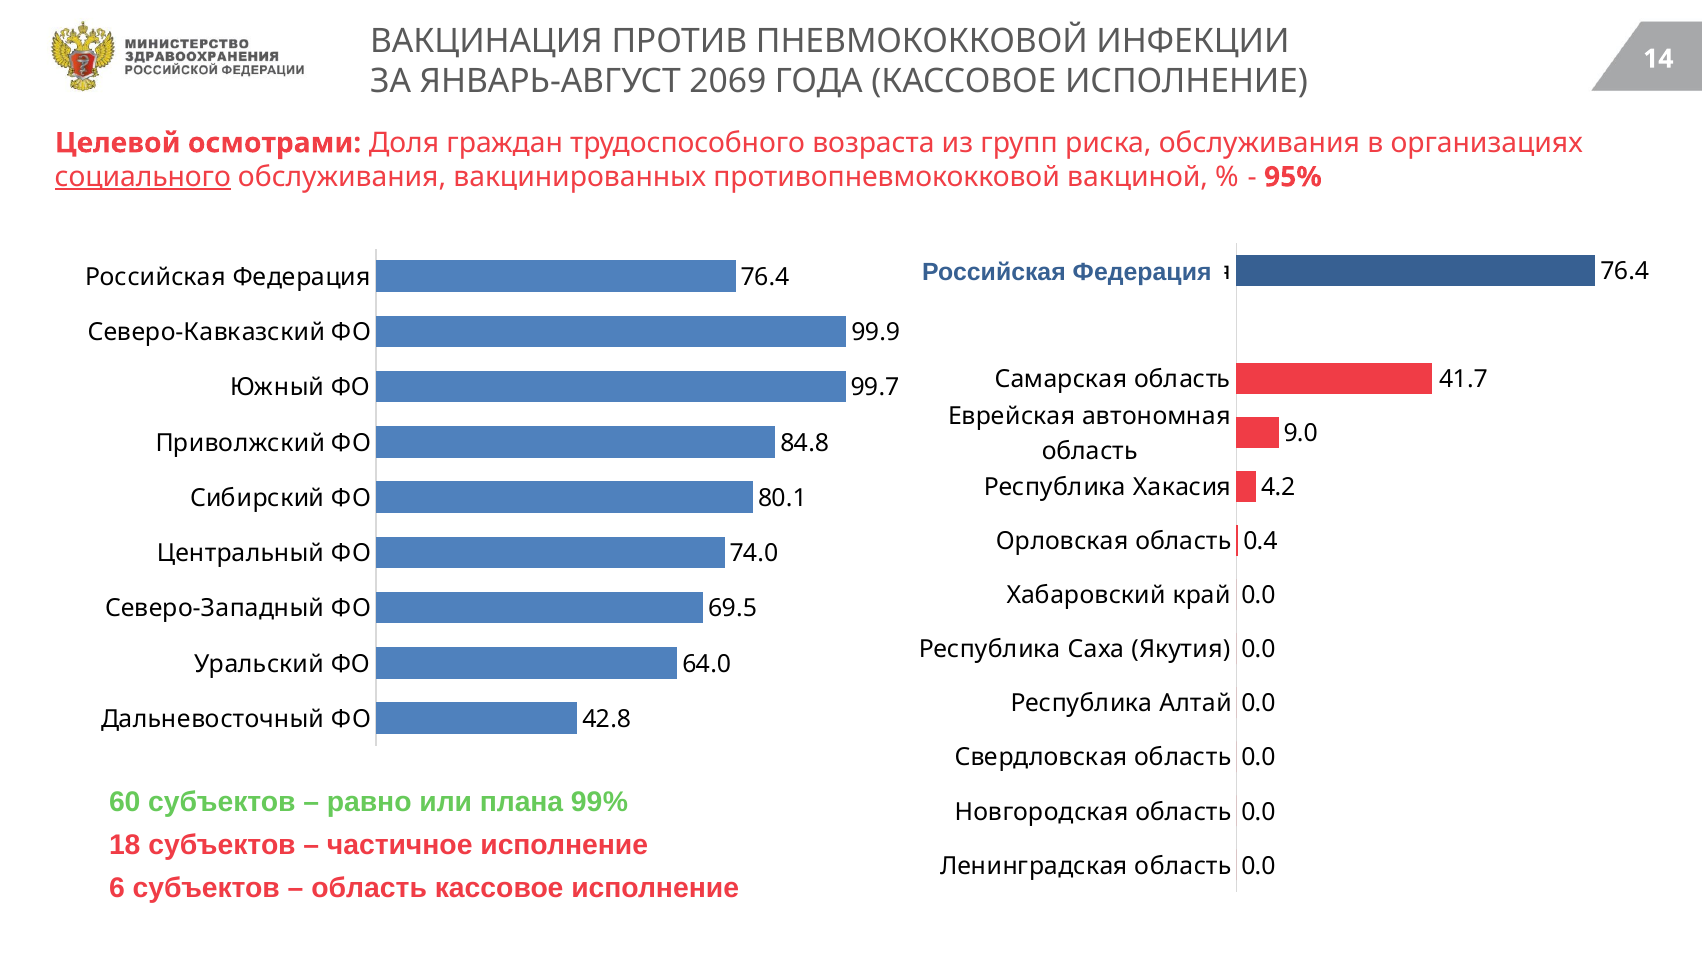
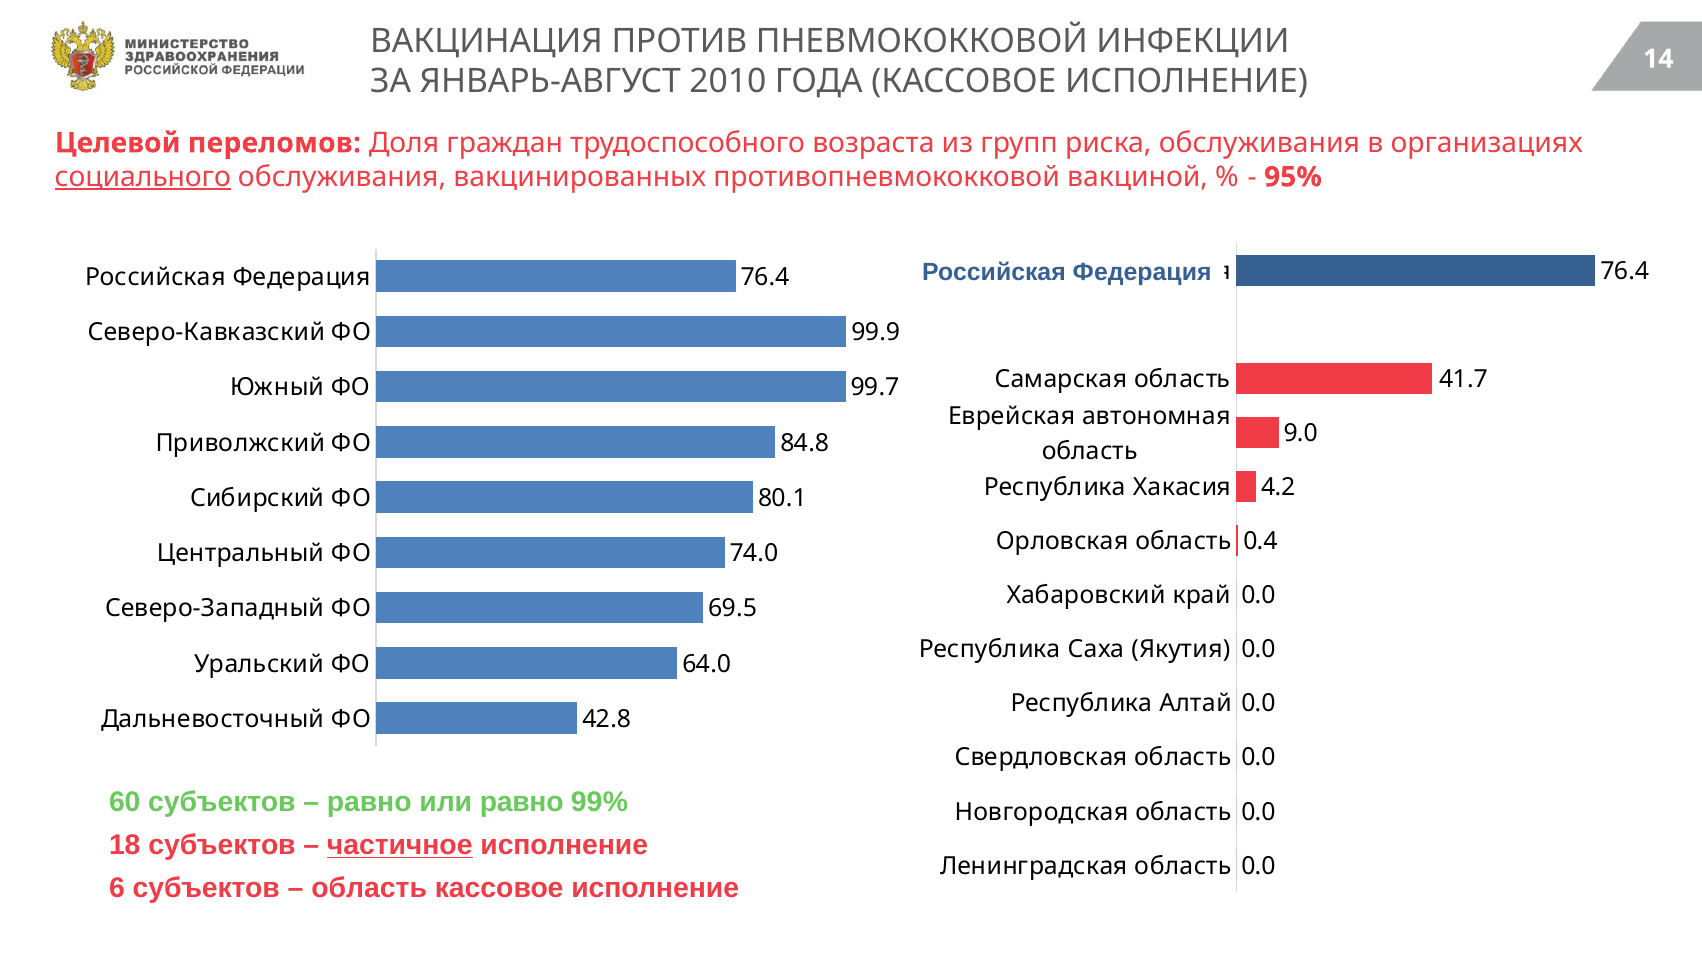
2069: 2069 -> 2010 (728, 81)
осмотрами: осмотрами -> переломов (274, 143)
или плана: плана -> равно (522, 802)
частичное underline: none -> present (400, 845)
